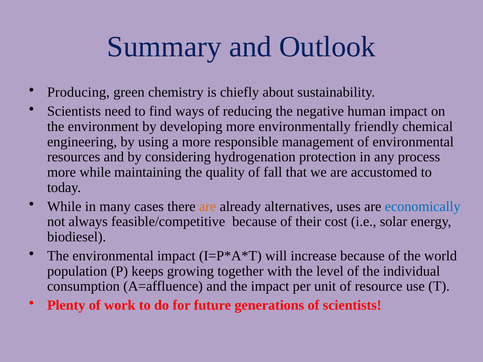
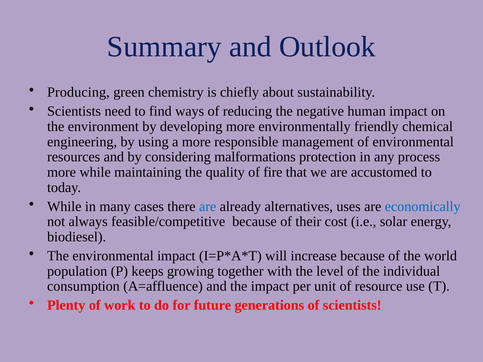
hydrogenation: hydrogenation -> malformations (255, 157)
fall: fall -> fire (273, 172)
are colour: orange -> blue (208, 207)
